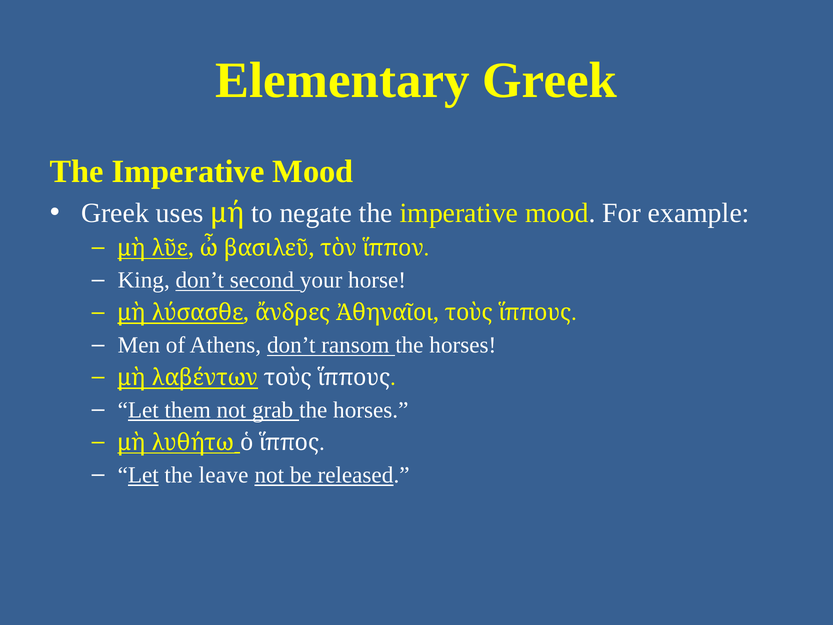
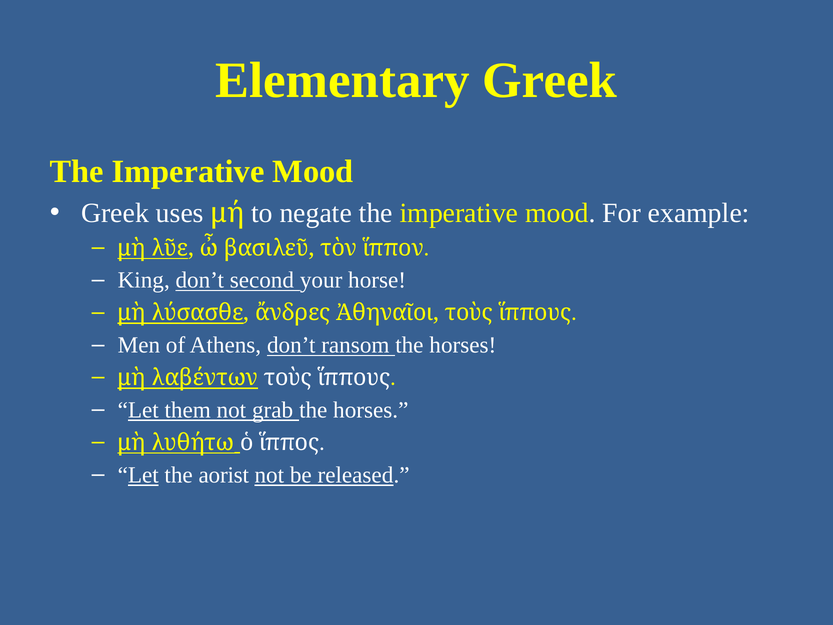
leave: leave -> aorist (224, 475)
